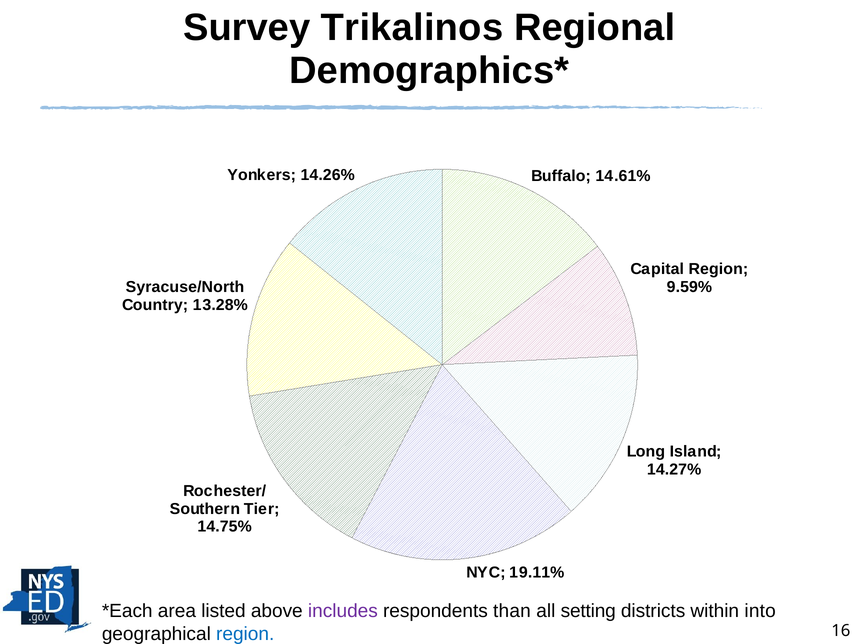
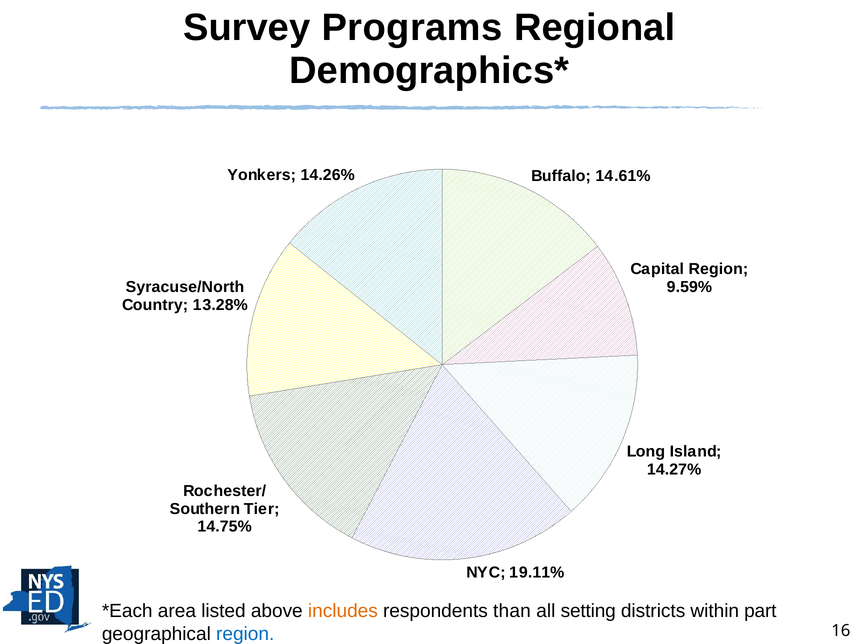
Trikalinos: Trikalinos -> Programs (412, 28)
includes colour: purple -> orange (343, 611)
into: into -> part (760, 611)
